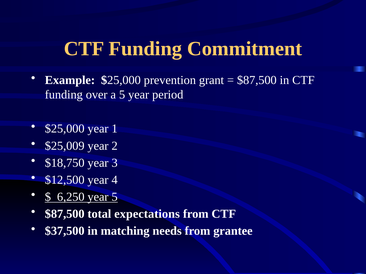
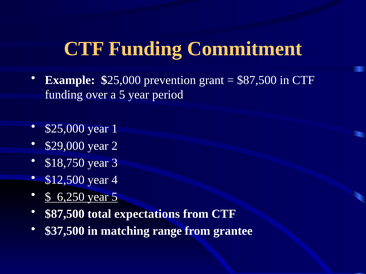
$25,009: $25,009 -> $29,000 (65, 146)
needs: needs -> range (167, 231)
